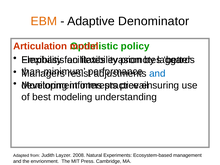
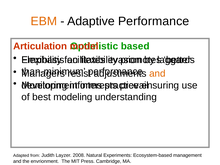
Adaptive Denominator: Denominator -> Performance (154, 21)
policy: policy -> based (135, 46)
and colour: blue -> orange (157, 74)
